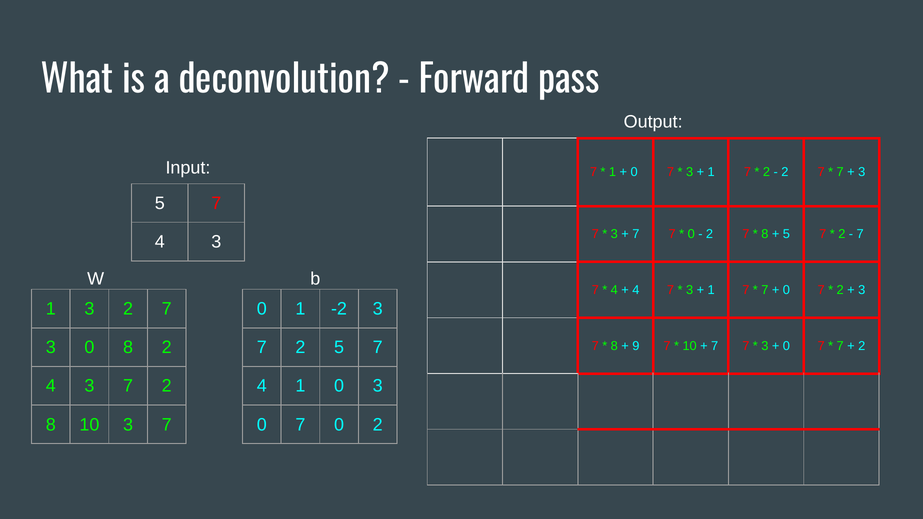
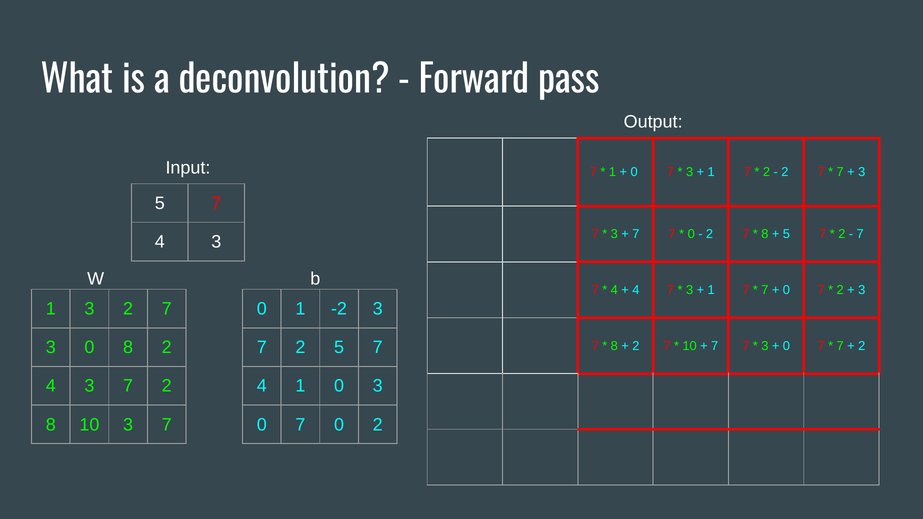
9: 9 -> 2 (636, 346)
